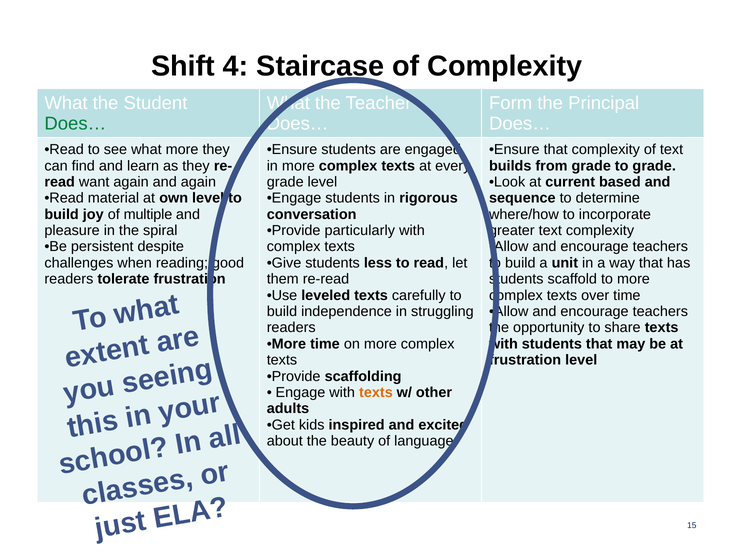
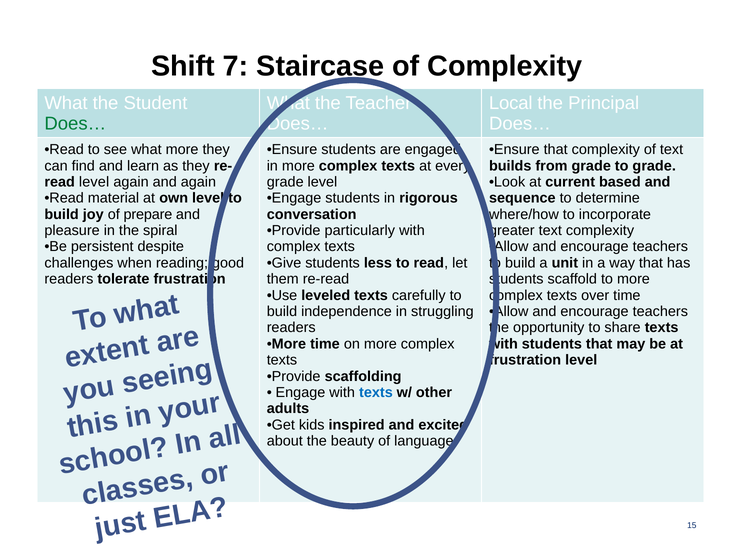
4: 4 -> 7 (236, 66)
Form: Form -> Local (511, 103)
read want: want -> level (94, 182)
multiple: multiple -> prepare (148, 214)
texts colour: orange -> blue (376, 392)
